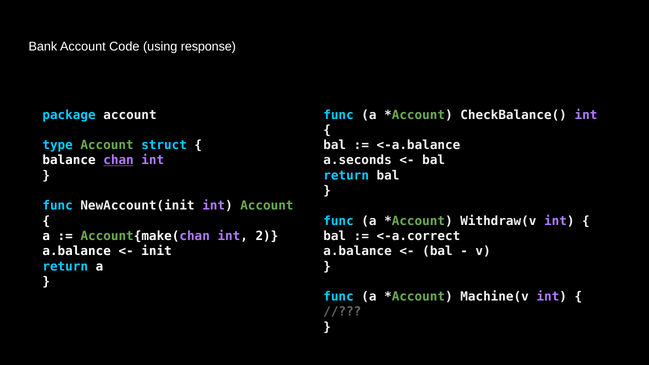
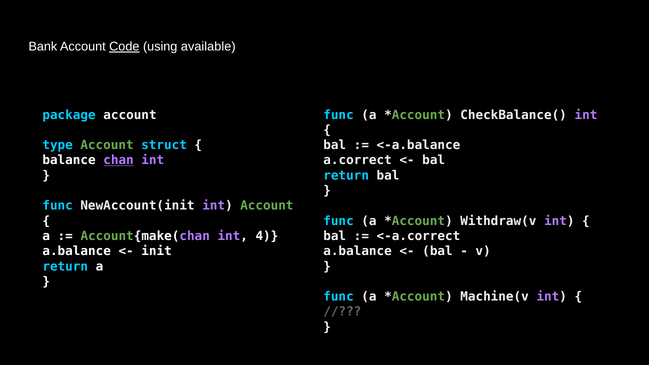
Code underline: none -> present (124, 47)
response: response -> available (208, 47)
a.seconds: a.seconds -> a.correct (358, 160)
2: 2 -> 4 (267, 236)
